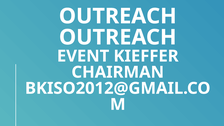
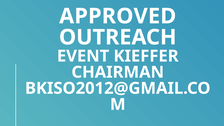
OUTREACH: OUTREACH -> APPROVED (118, 16)
